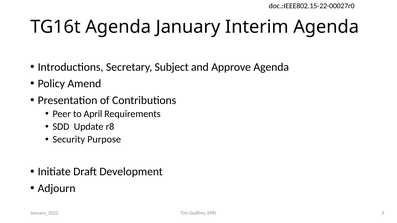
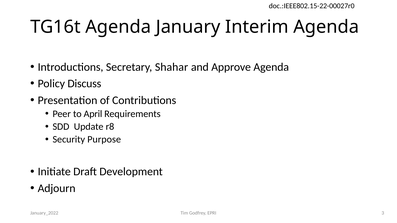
Subject: Subject -> Shahar (172, 67)
Amend: Amend -> Discuss (84, 84)
